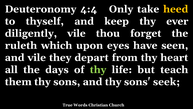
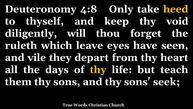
4:4: 4:4 -> 4:8 (89, 9)
ever: ever -> void (177, 21)
diligently vile: vile -> will (76, 33)
upon: upon -> leave (90, 45)
thy colour: light green -> yellow (98, 69)
